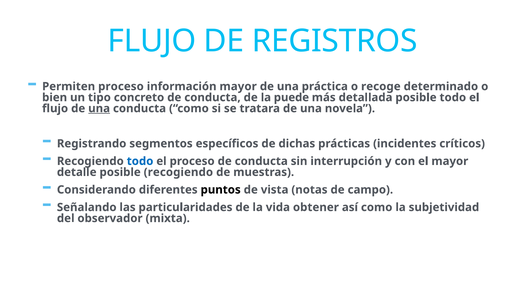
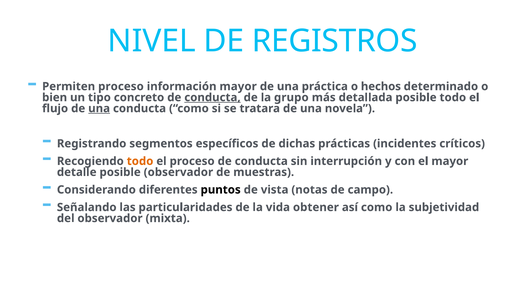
FLUJO: FLUJO -> NIVEL (152, 41)
recoge: recoge -> hechos (381, 87)
conducta underline: none -> present (212, 98)
puede: puede -> grupo (291, 98)
todo colour: blue -> orange (140, 161)
posible recogiendo: recogiendo -> observador (178, 172)
